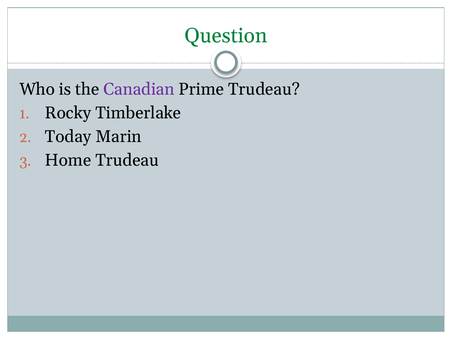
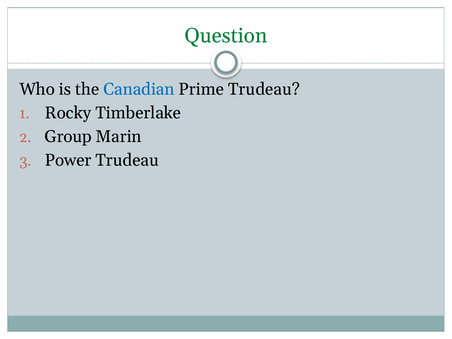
Canadian colour: purple -> blue (139, 89)
Today: Today -> Group (68, 137)
Home: Home -> Power (68, 160)
